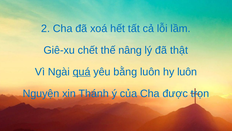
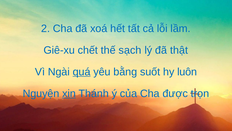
nâng: nâng -> sạch (130, 50)
bằng luôn: luôn -> suốt (150, 72)
xin underline: none -> present (69, 93)
